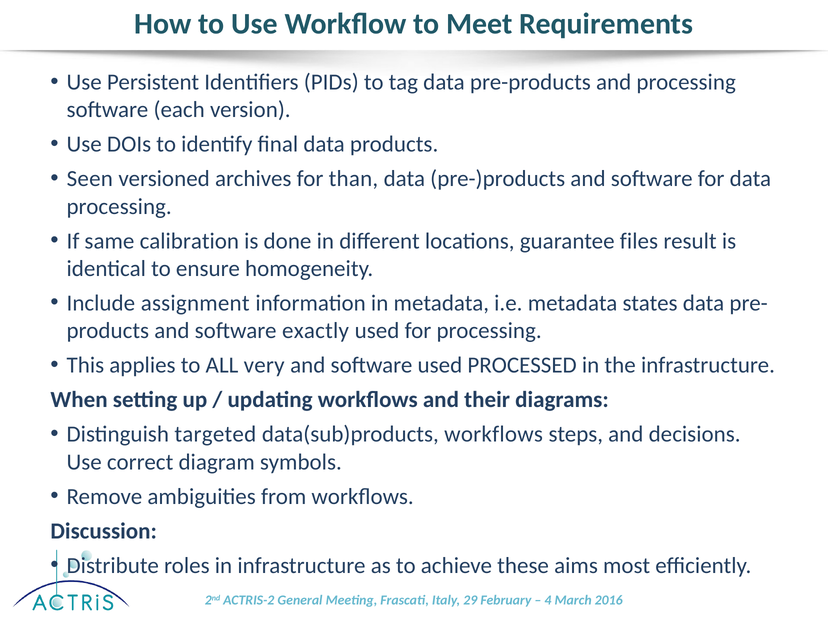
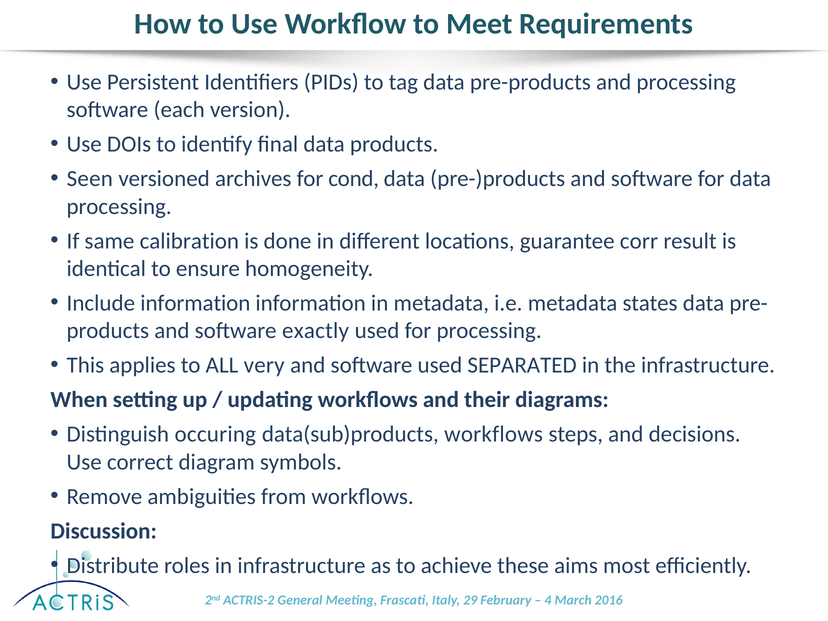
than: than -> cond (354, 179)
files: files -> corr (639, 241)
Include assignment: assignment -> information (195, 303)
PROCESSED: PROCESSED -> SEPARATED (522, 365)
targeted: targeted -> occuring (215, 434)
